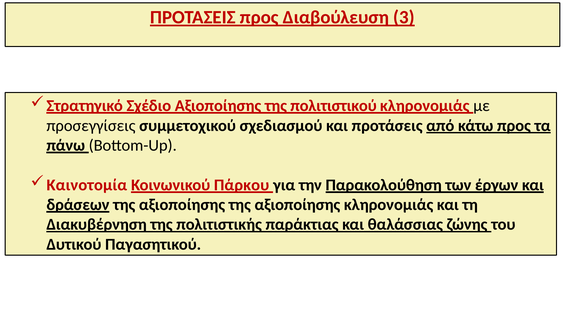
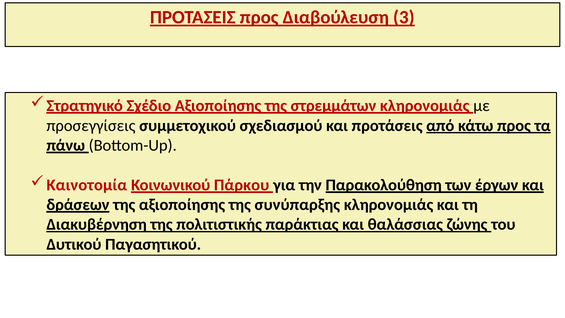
πολιτιστικού: πολιτιστικού -> στρεμμάτων (333, 106)
αξιοποίησης της αξιοποίησης: αξιοποίησης -> συνύπαρξης (297, 205)
